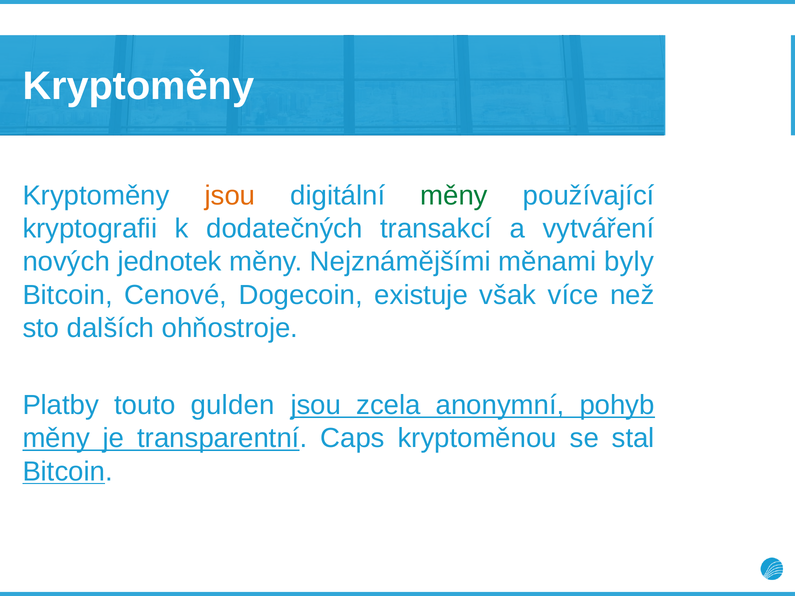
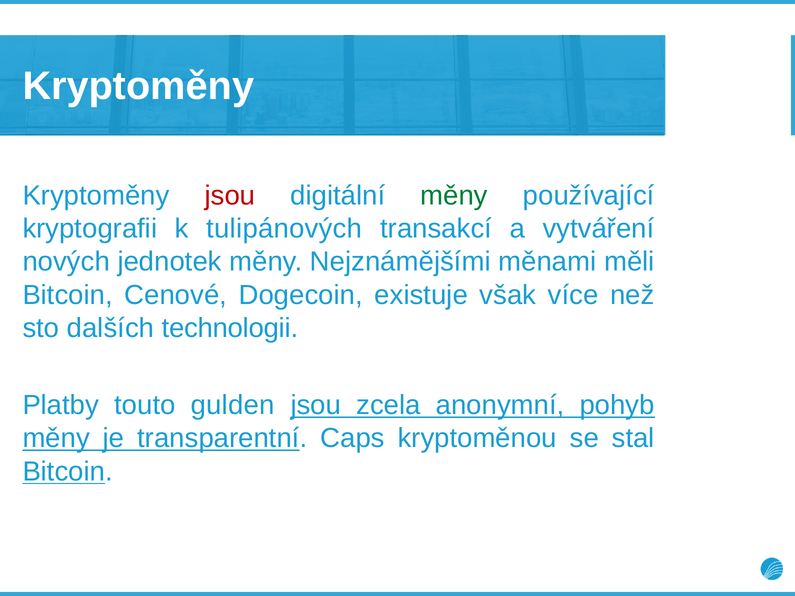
jsou colour: orange -> red (230, 196)
dodatečných: dodatečných -> tulipánových (284, 229)
byly: byly -> měli (629, 262)
ohňostroje: ohňostroje -> technologii (230, 328)
